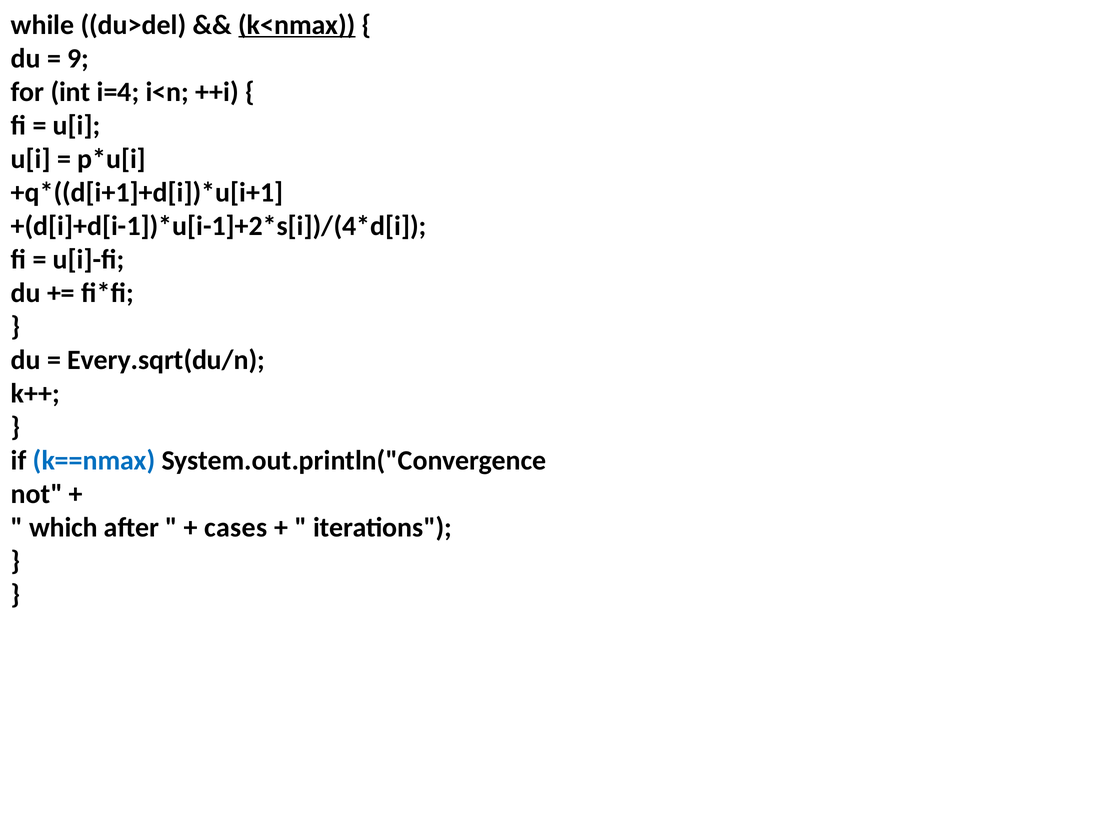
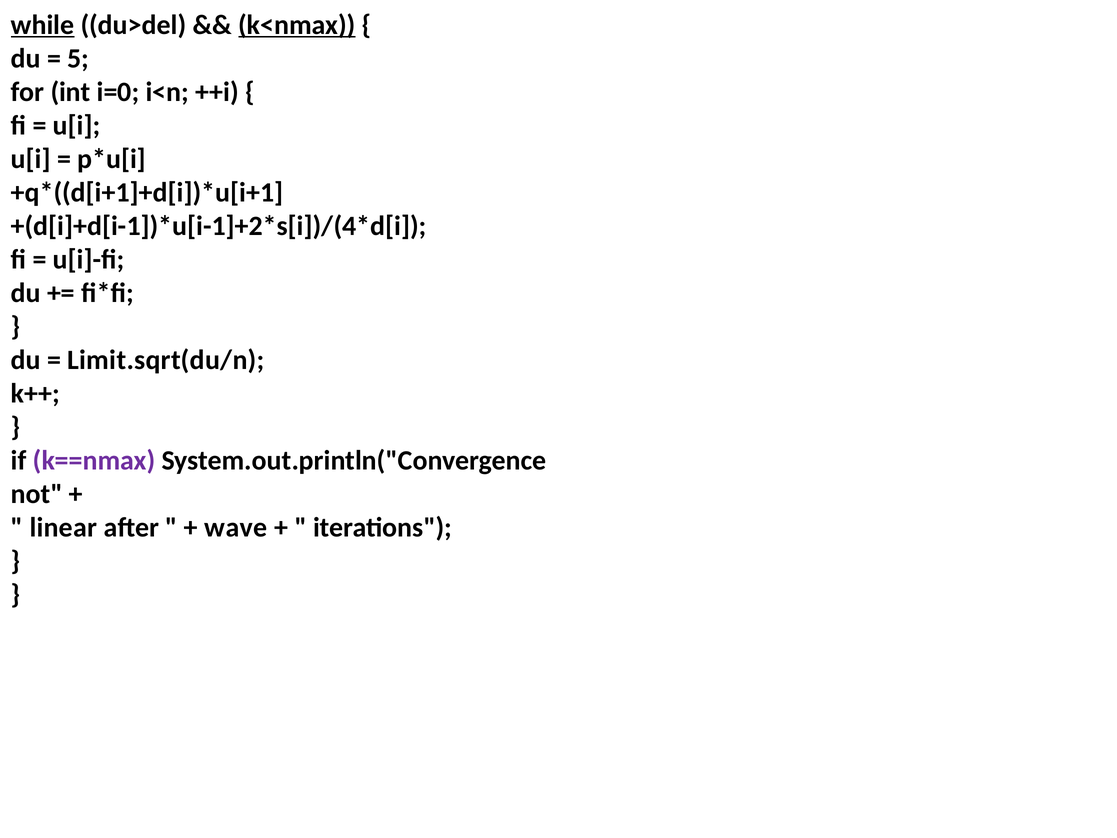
while underline: none -> present (43, 25)
9: 9 -> 5 (78, 58)
i=4: i=4 -> i=0 (118, 92)
Every.sqrt(du/n: Every.sqrt(du/n -> Limit.sqrt(du/n (166, 360)
k==nmax colour: blue -> purple (94, 460)
which: which -> linear (63, 527)
cases: cases -> wave (236, 527)
